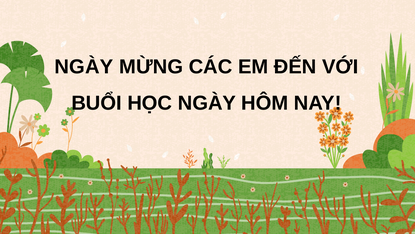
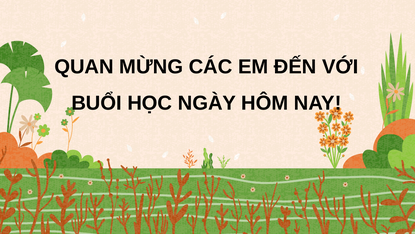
NGÀY: NGÀY -> QUAN (84, 67)
